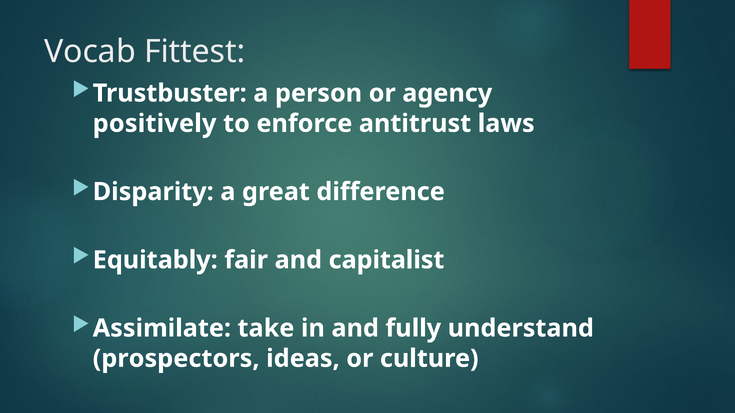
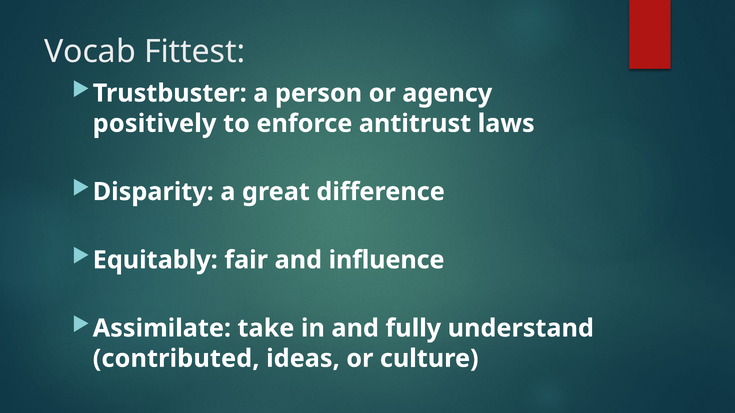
capitalist: capitalist -> influence (387, 260)
prospectors: prospectors -> contributed (176, 359)
